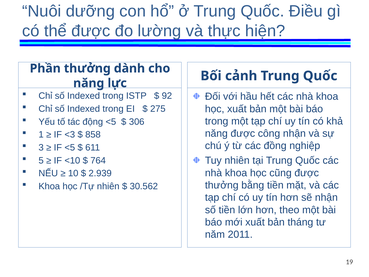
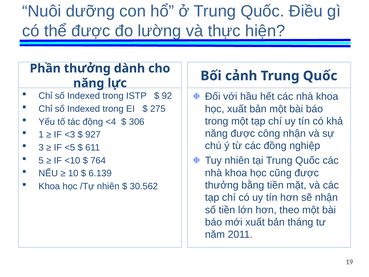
động <5: <5 -> <4 (111, 122)
858: 858 -> 927 (93, 135)
2.939: 2.939 -> 6.139 (100, 173)
